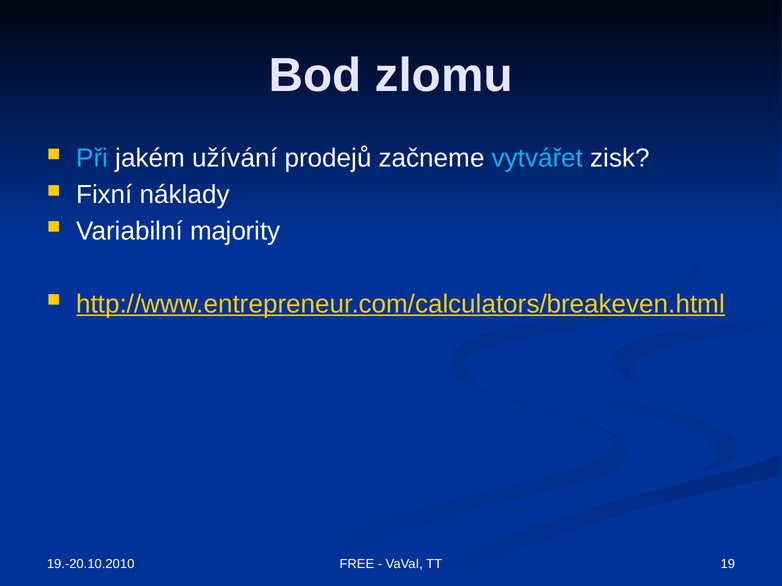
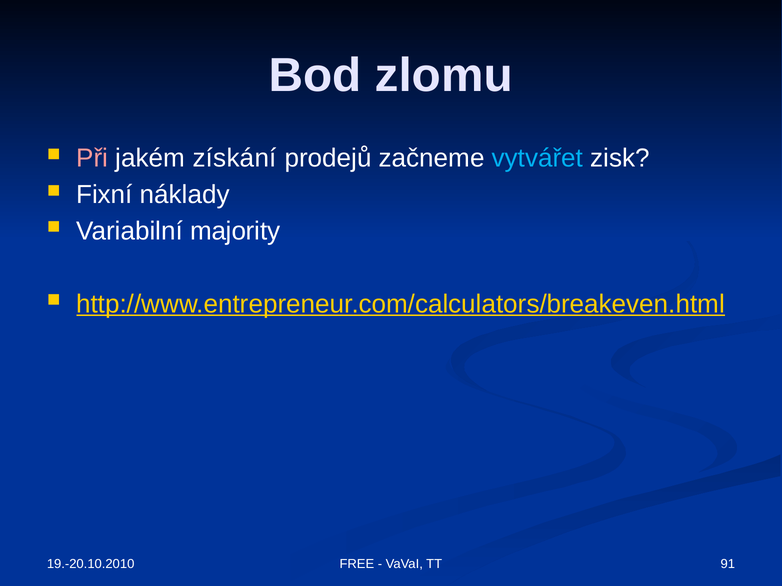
Při colour: light blue -> pink (92, 158)
užívání: užívání -> získání (235, 158)
19: 19 -> 91 (728, 564)
